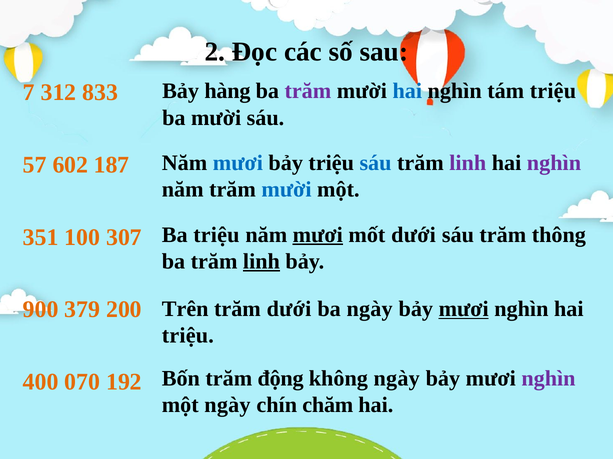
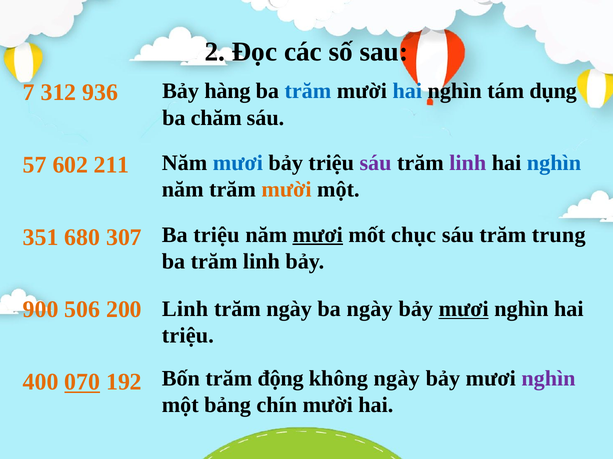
trăm colour: purple -> blue (308, 91)
tám triệu: triệu -> dụng (553, 91)
833: 833 -> 936 (100, 92)
ba mười: mười -> chăm (216, 118)
sáu colour: blue -> purple (376, 163)
nghìn colour: purple -> blue (554, 163)
187: 187 -> 211 (112, 165)
mười colour: blue -> orange (286, 190)
mốt dưới: dưới -> chục (414, 235)
thông: thông -> trung (559, 235)
100: 100 -> 680 (82, 238)
linh underline: present -> none (261, 262)
379: 379 -> 506 (82, 310)
Trên: Trên -> Linh (185, 310)
trăm dưới: dưới -> ngày (289, 310)
070 underline: none -> present (82, 383)
một ngày: ngày -> bảng (228, 406)
chín chăm: chăm -> mười (328, 406)
